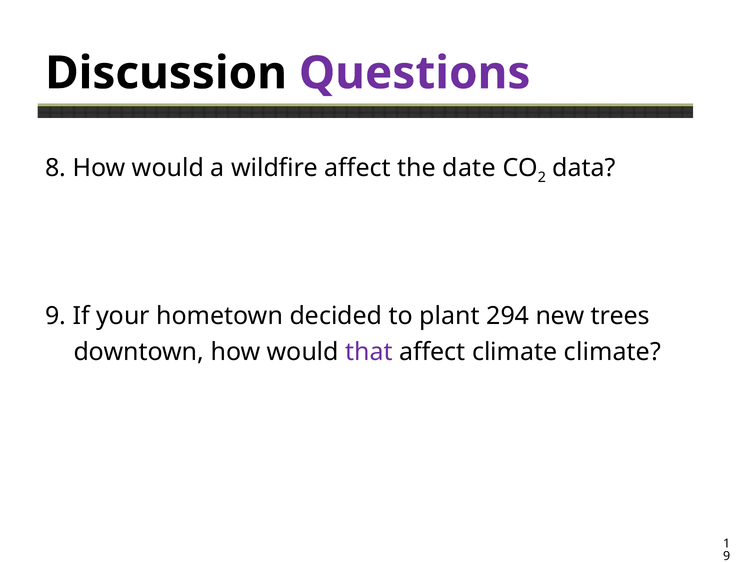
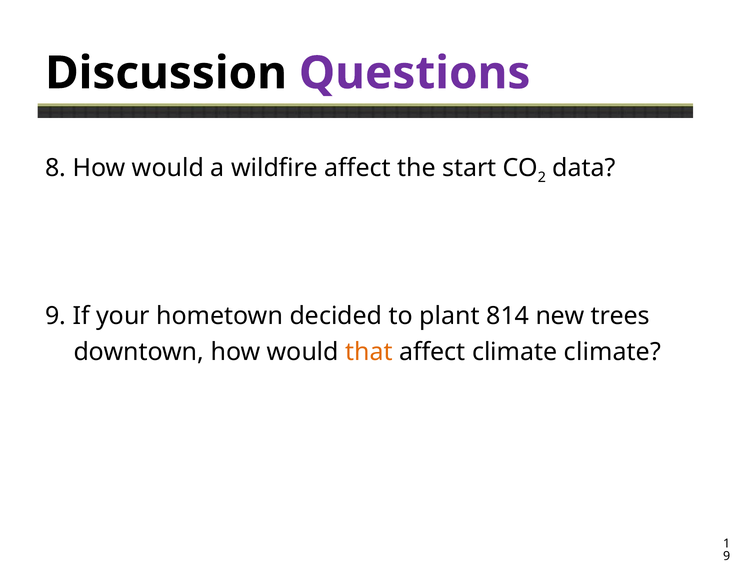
date: date -> start (469, 168)
294: 294 -> 814 (508, 316)
that colour: purple -> orange (369, 352)
